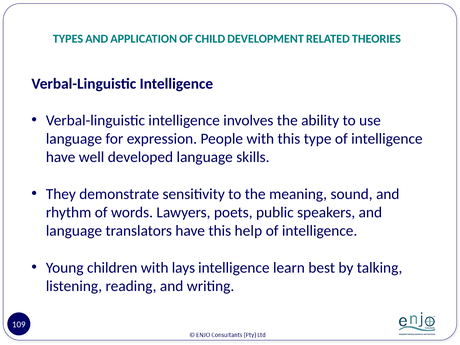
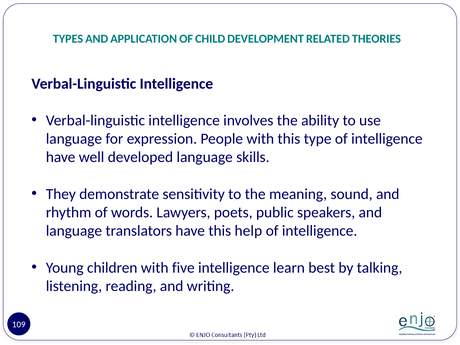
lays: lays -> five (183, 268)
